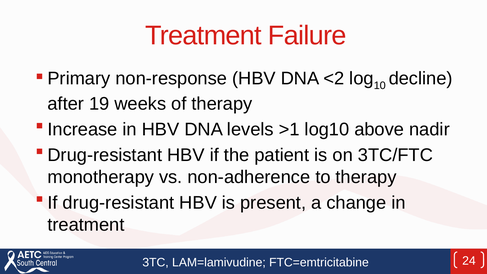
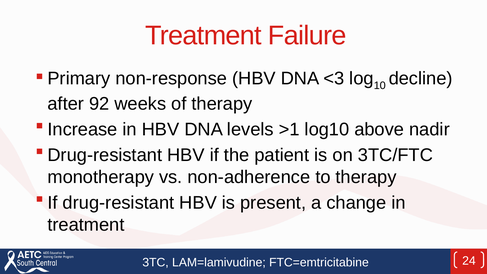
<2: <2 -> <3 (334, 79)
19: 19 -> 92 (99, 104)
